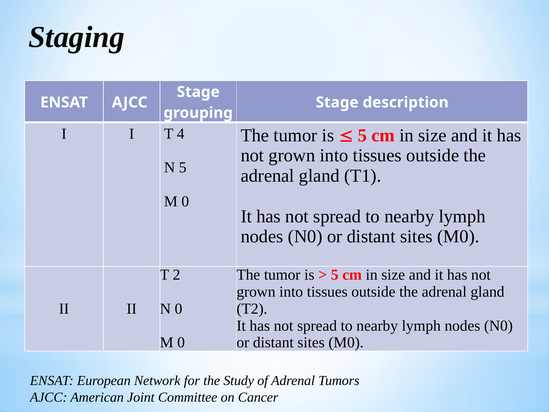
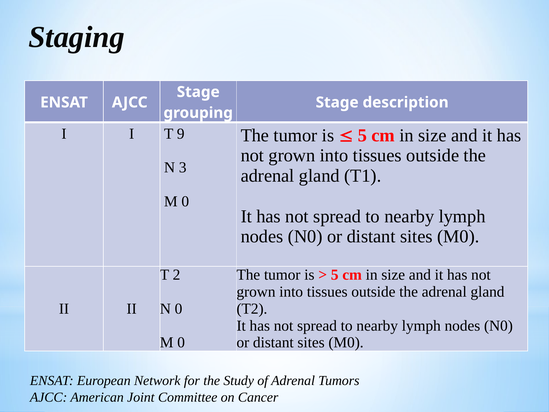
4: 4 -> 9 (181, 134)
N 5: 5 -> 3 (183, 167)
